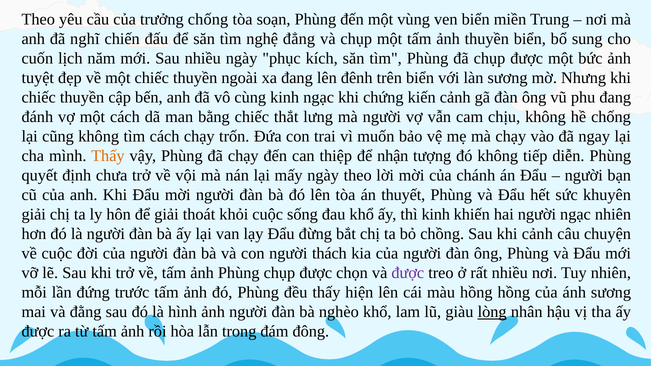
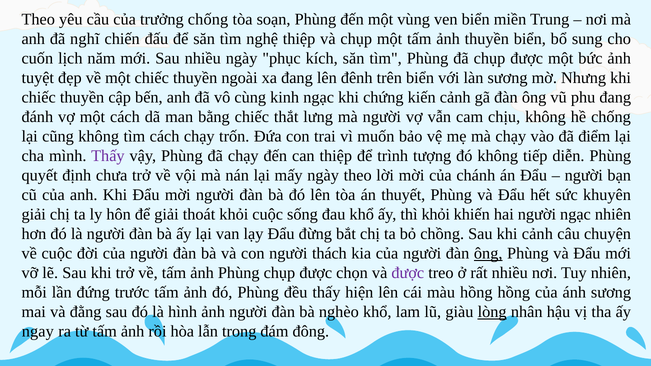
nghệ đẳng: đẳng -> thiệp (299, 39)
ngay: ngay -> điểm (594, 136)
Thấy colour: orange -> purple (108, 156)
nhận: nhận -> trình (393, 156)
thì kinh: kinh -> khỏi (436, 215)
ông underline: none -> present (488, 254)
được: được -> ngay (38, 332)
